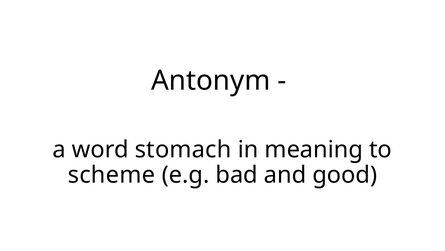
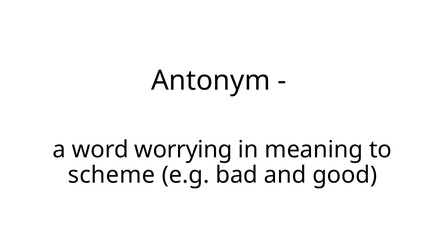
stomach: stomach -> worrying (183, 149)
